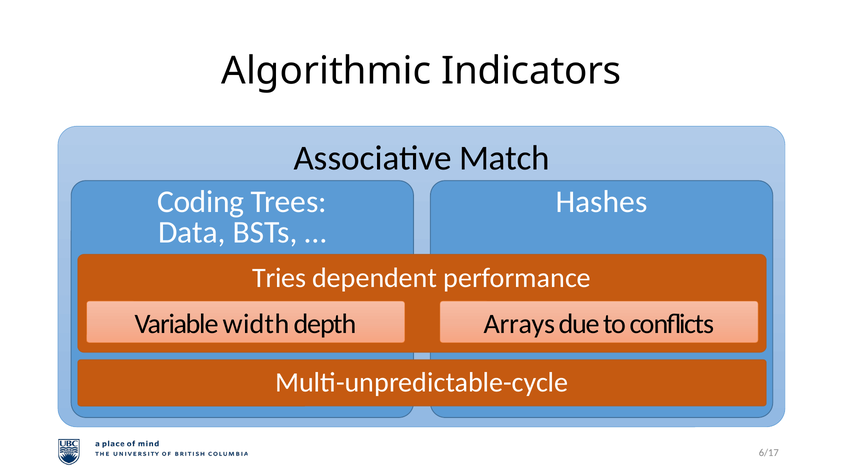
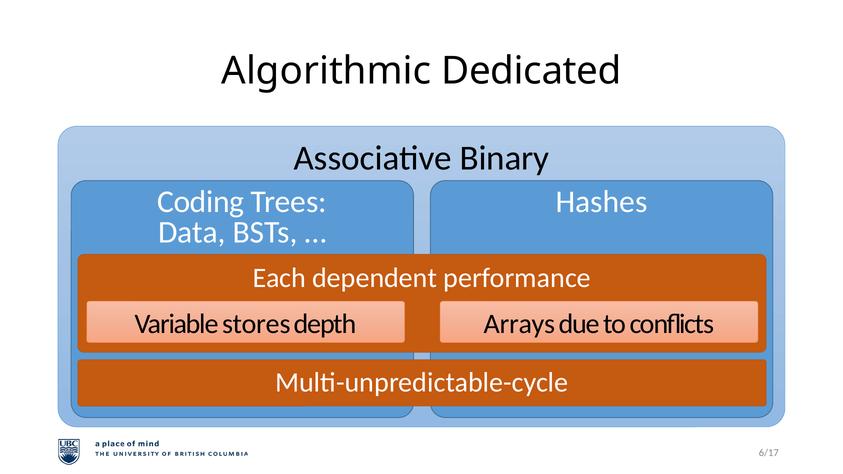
Indicators: Indicators -> Dedicated (531, 71)
Match: Match -> Binary (504, 158)
Tries: Tries -> Each (279, 278)
width: width -> stores (256, 324)
